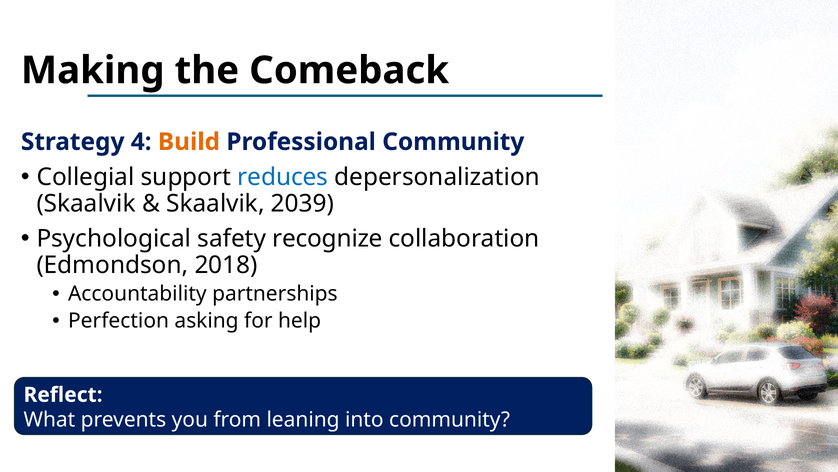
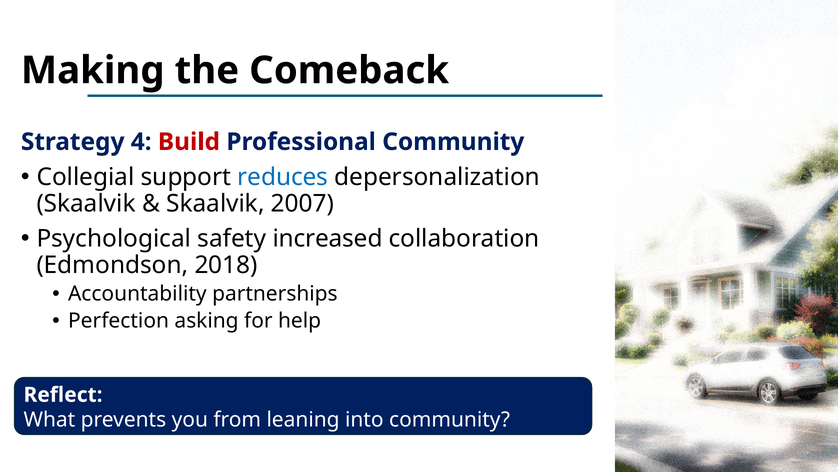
Build colour: orange -> red (189, 142)
2039: 2039 -> 2007 (302, 203)
recognize: recognize -> increased (328, 238)
